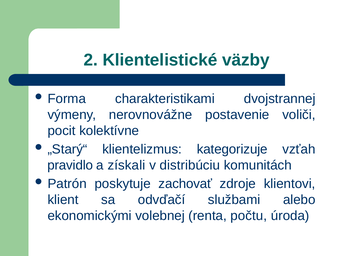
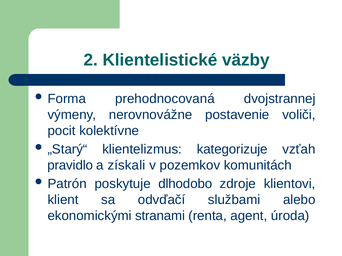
charakteristikami: charakteristikami -> prehodnocovaná (165, 99)
distribúciu: distribúciu -> pozemkov (190, 166)
zachovať: zachovať -> dlhodobo (185, 184)
volebnej: volebnej -> stranami (160, 216)
počtu: počtu -> agent (249, 216)
